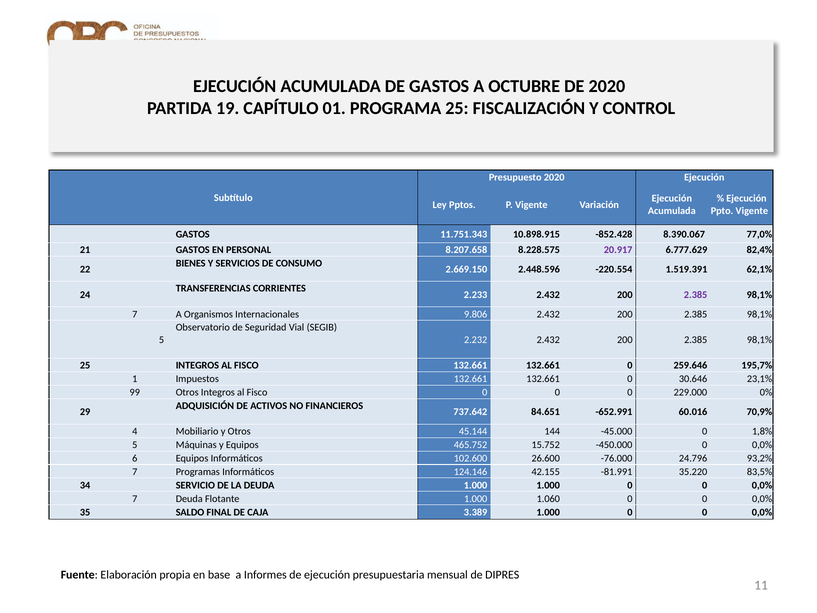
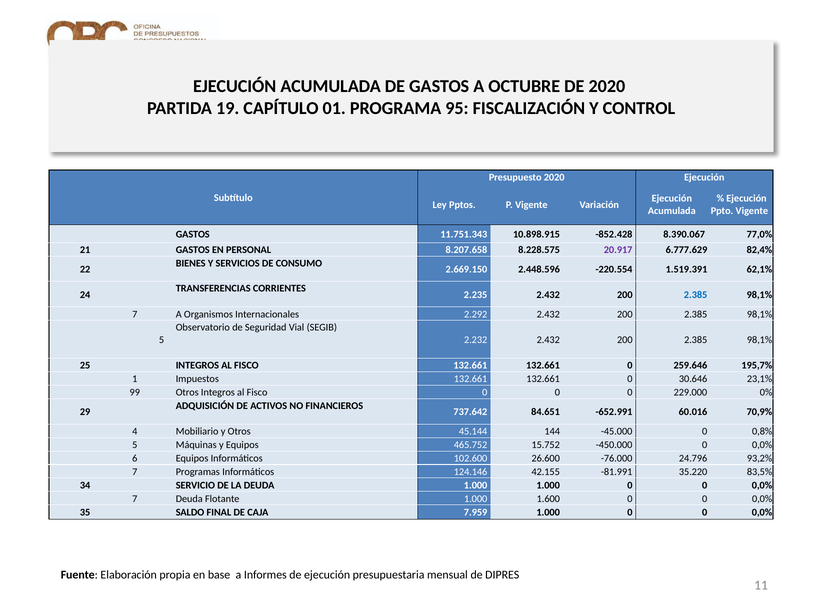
PROGRAMA 25: 25 -> 95 (457, 108)
2.233: 2.233 -> 2.235 (476, 295)
2.385 colour: purple -> blue (696, 295)
9.806: 9.806 -> 2.292 (476, 314)
1,8%: 1,8% -> 0,8% (762, 431)
1.060: 1.060 -> 1.600 (548, 499)
3.389: 3.389 -> 7.959 (476, 512)
